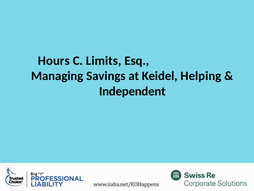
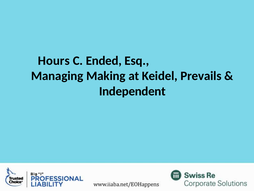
Limits: Limits -> Ended (104, 61)
Savings: Savings -> Making (106, 76)
Helping: Helping -> Prevails (201, 76)
